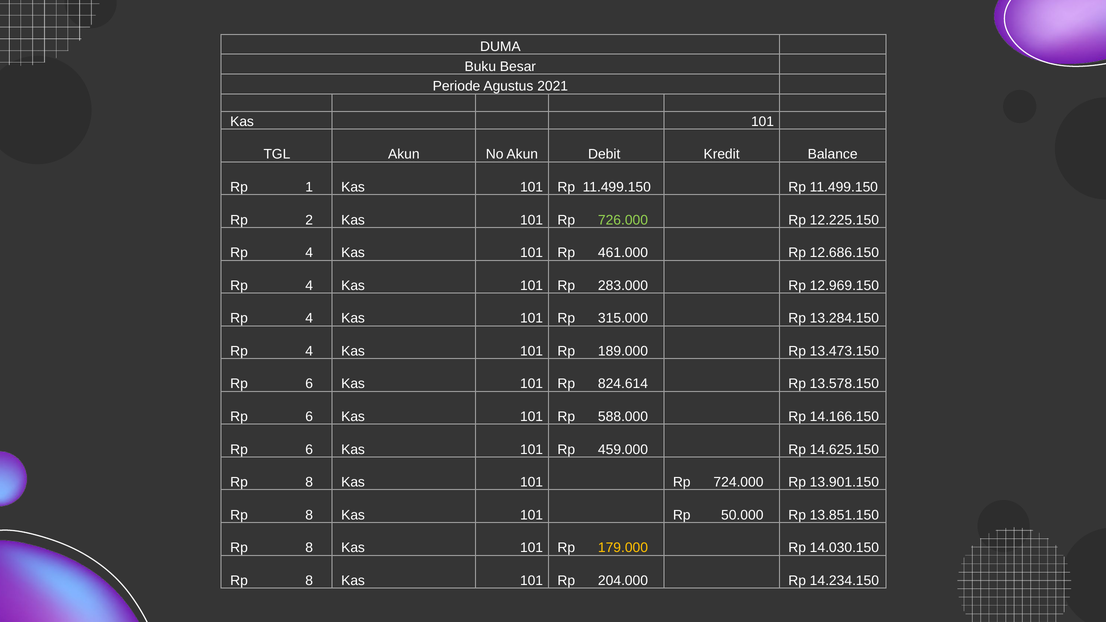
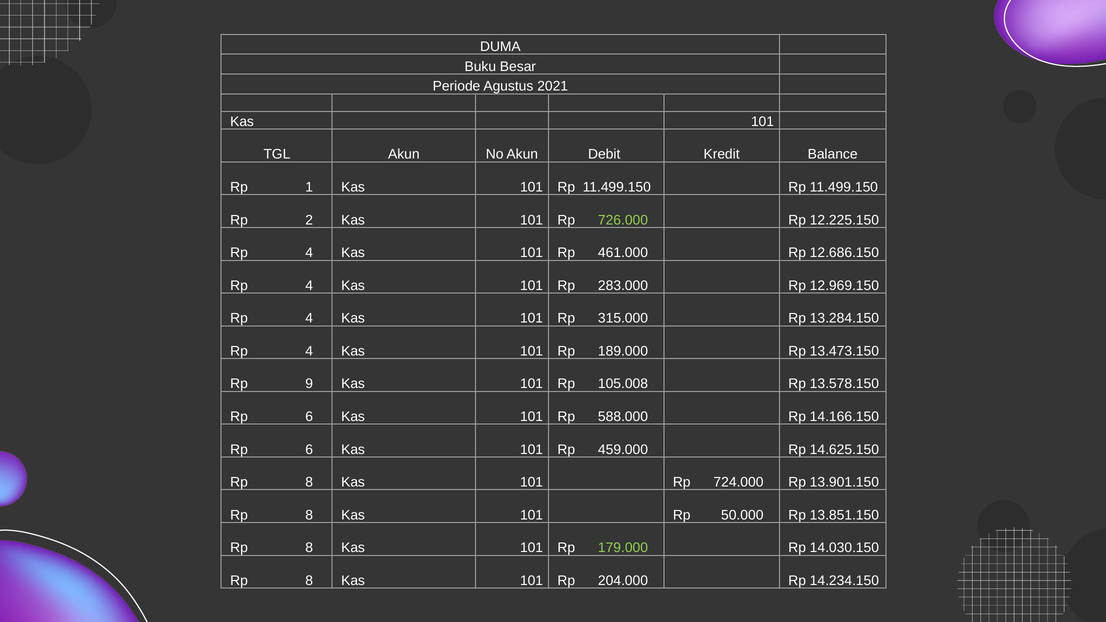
6: 6 -> 9 (309, 384)
824.614: 824.614 -> 105.008 (623, 384)
179.000 colour: yellow -> light green (623, 548)
